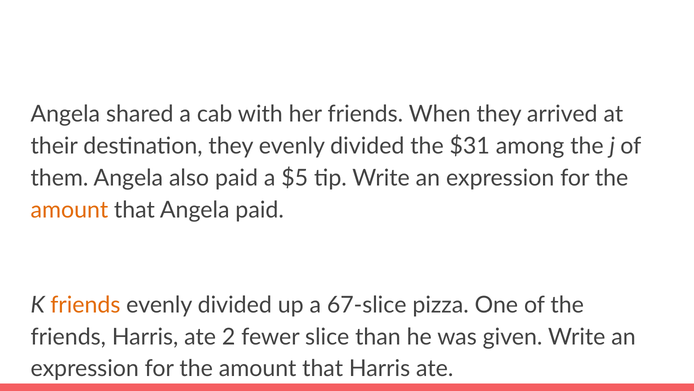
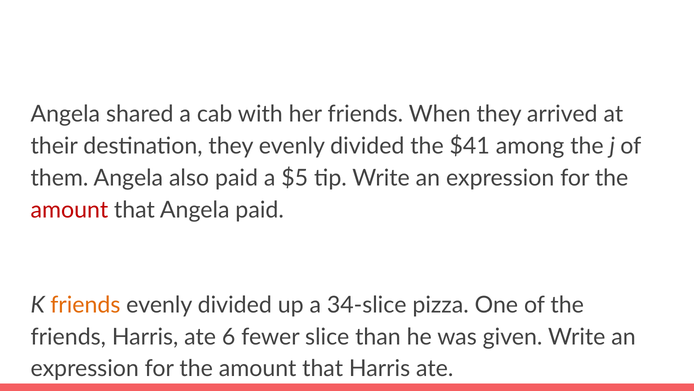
$31: $31 -> $41 (470, 146)
amount colour: orange -> red (69, 210)
67-slice: 67-slice -> 34-slice (367, 304)
2: 2 -> 6 (229, 336)
